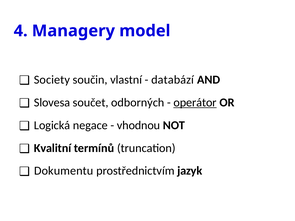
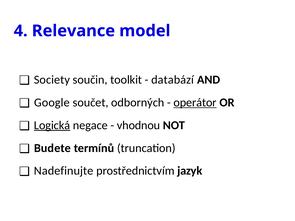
Managery: Managery -> Relevance (73, 31)
vlastní: vlastní -> toolkit (126, 80)
Slovesa: Slovesa -> Google (52, 103)
Logická underline: none -> present (52, 125)
Kvalitní: Kvalitní -> Budete (52, 148)
Dokumentu: Dokumentu -> Nadefinujte (64, 171)
